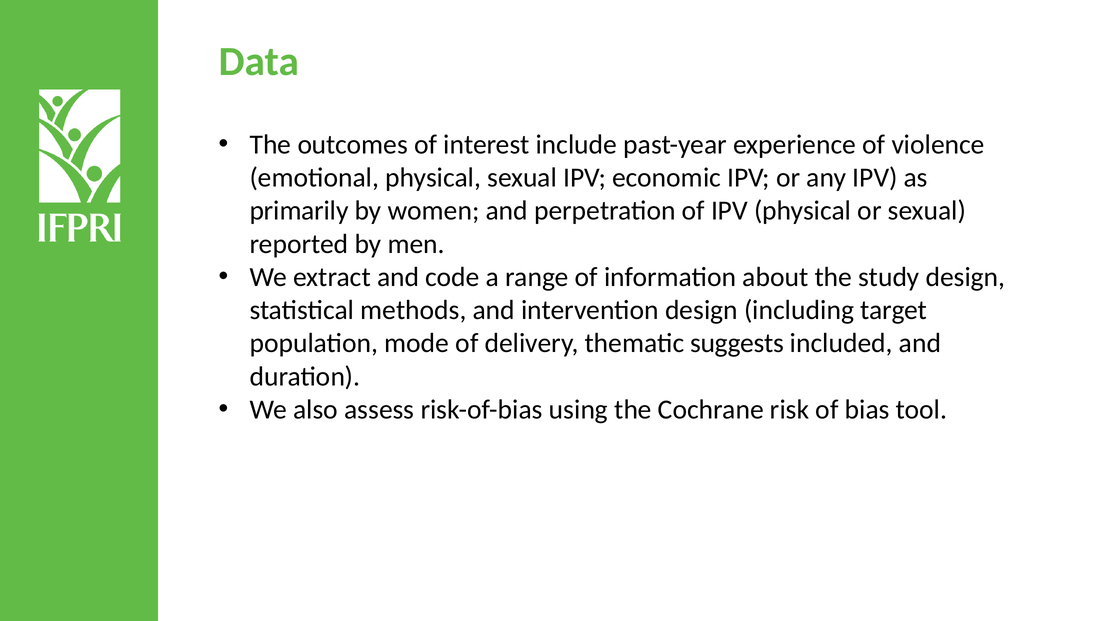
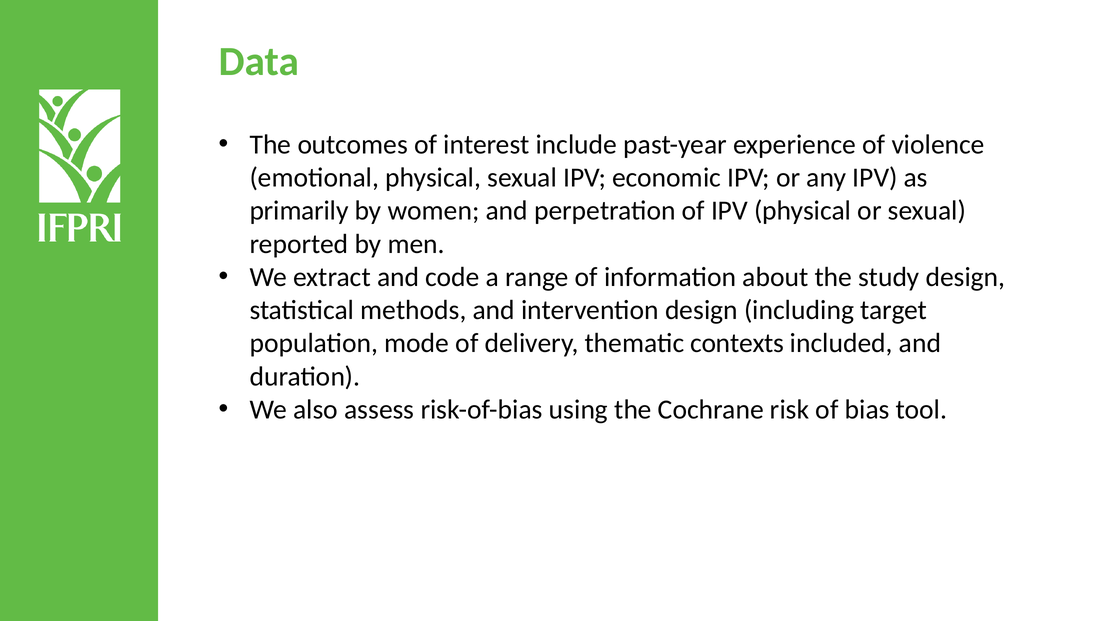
suggests: suggests -> contexts (737, 343)
